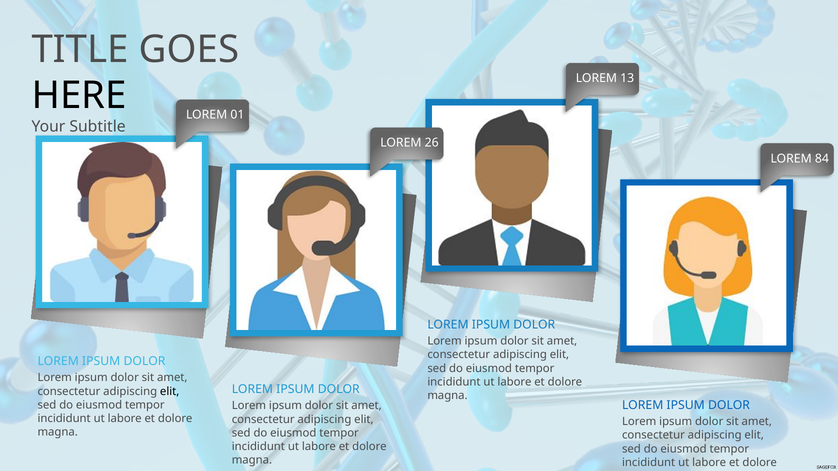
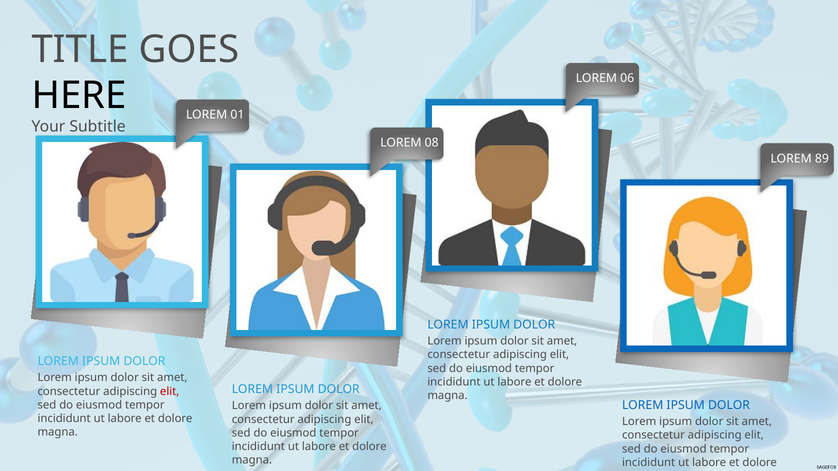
13: 13 -> 06 (627, 78)
26: 26 -> 08 (432, 143)
84: 84 -> 89 (822, 159)
elit colour: black -> red (170, 392)
